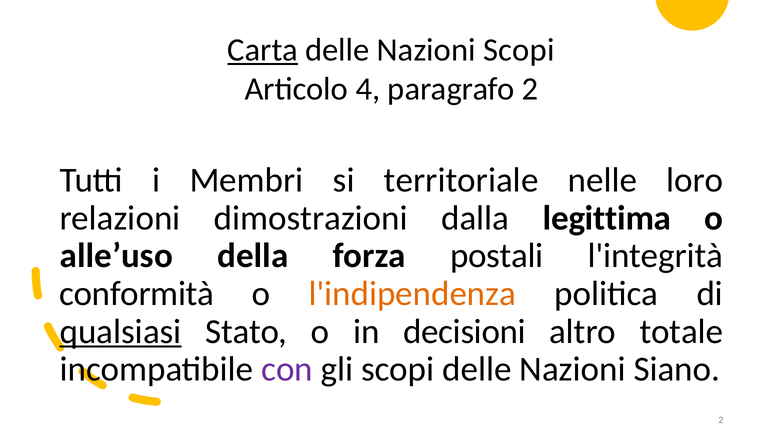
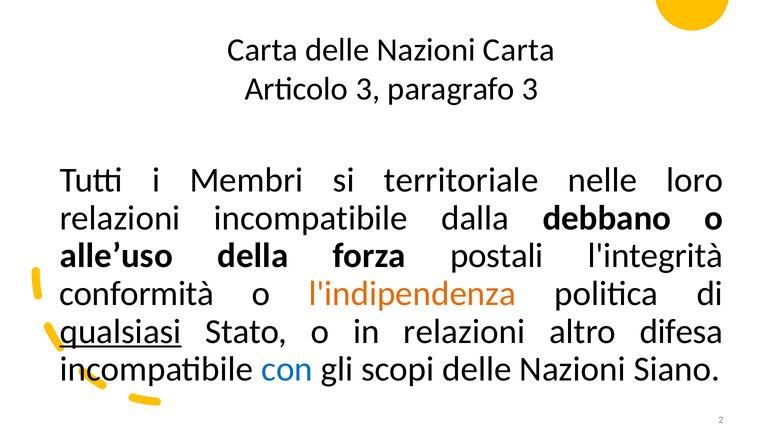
Carta underline: present -> none (263, 50)
Nazioni Scopi: Scopi -> Carta (519, 50)
Articolo 4: 4 -> 3 (368, 89)
paragrafo 2: 2 -> 3 (530, 89)
relazioni dimostrazioni: dimostrazioni -> incompatibile (311, 218)
legittima: legittima -> debbano (607, 218)
in decisioni: decisioni -> relazioni (464, 332)
totale: totale -> difesa (681, 332)
con colour: purple -> blue (287, 370)
